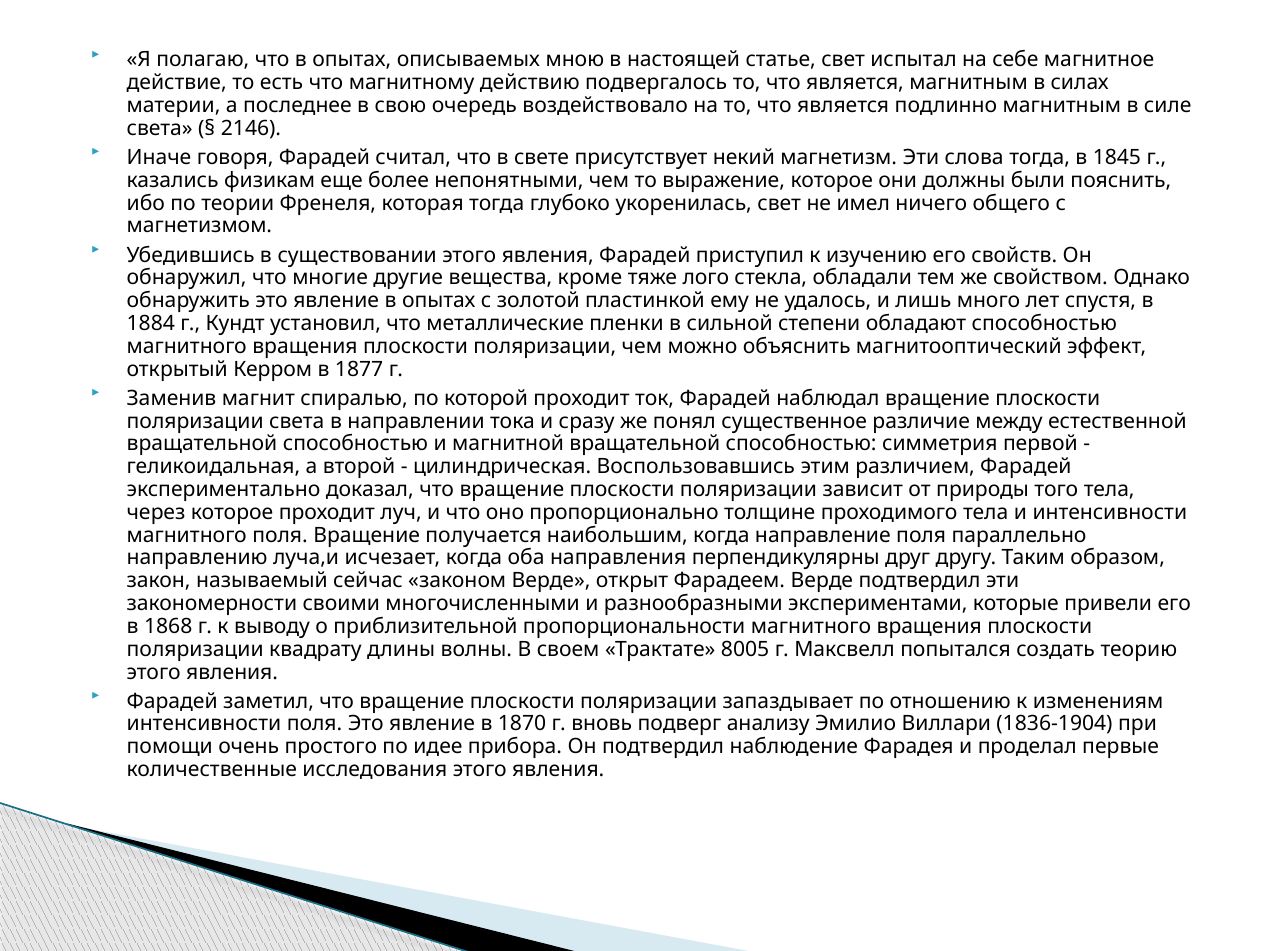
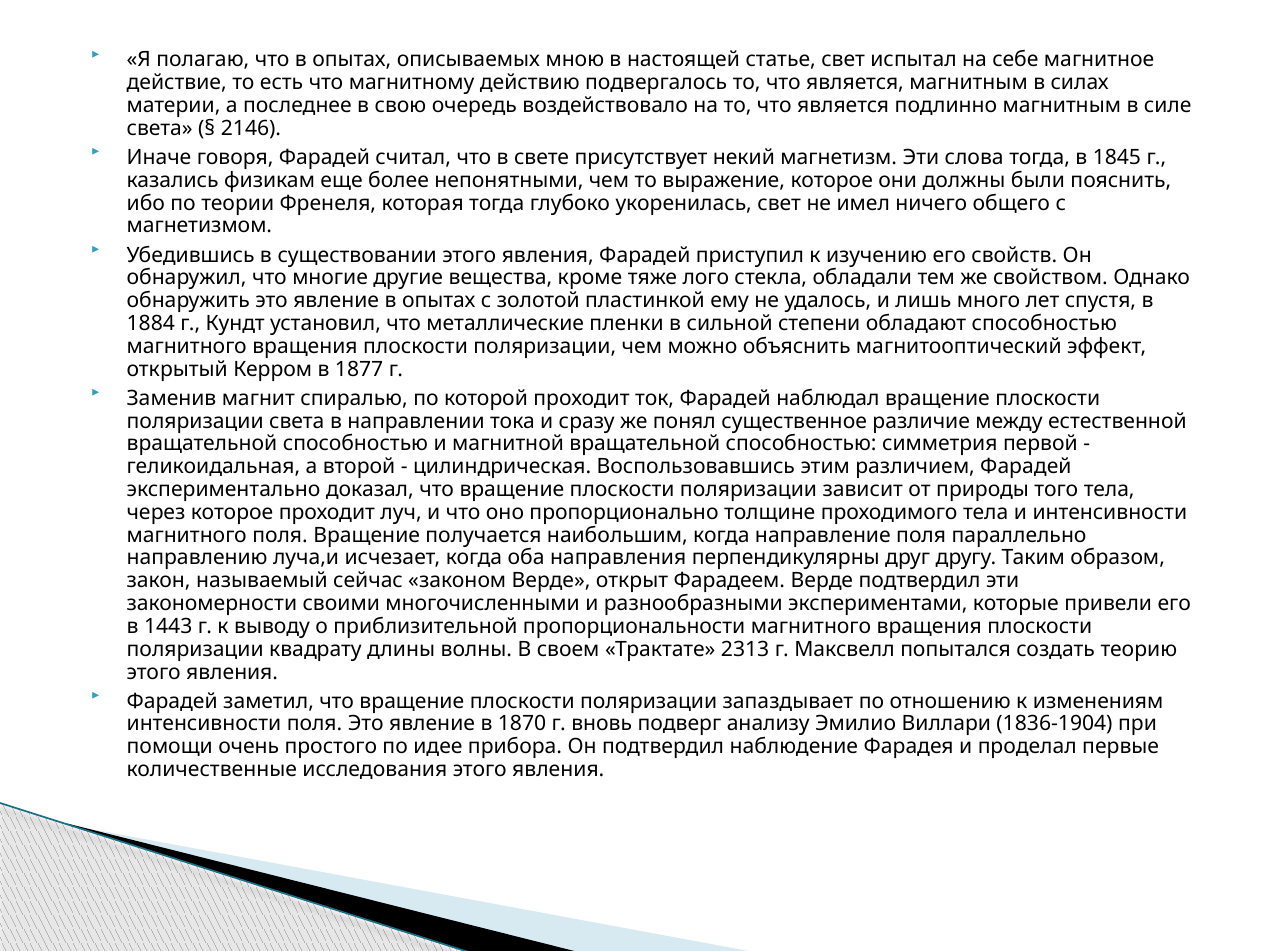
1868: 1868 -> 1443 (168, 627)
8005: 8005 -> 2313 (745, 650)
